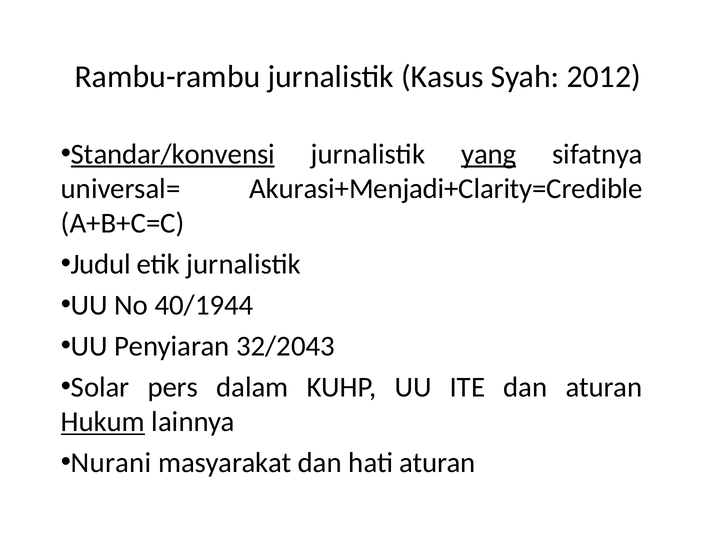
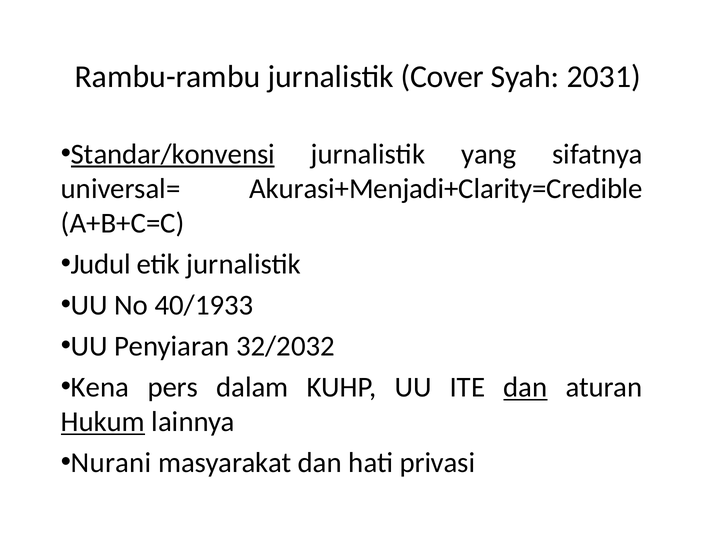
Kasus: Kasus -> Cover (442, 77)
2012: 2012 -> 2031 (604, 77)
yang underline: present -> none (489, 154)
40/1944: 40/1944 -> 40/1933 (204, 305)
32/2043: 32/2043 -> 32/2032 (285, 346)
Solar: Solar -> Kena (100, 387)
dan underline: none -> present (525, 387)
hati aturan: aturan -> privasi (437, 463)
